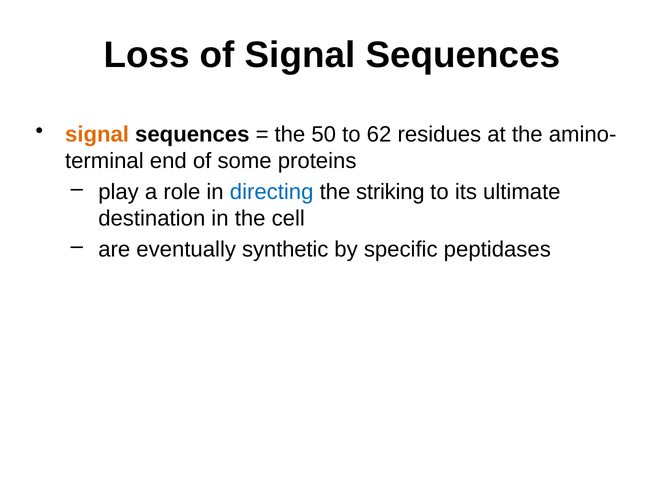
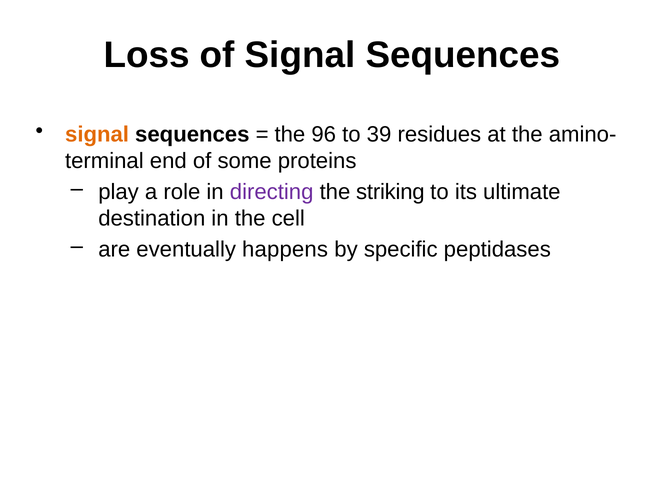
50: 50 -> 96 (324, 134)
62: 62 -> 39 (379, 134)
directing colour: blue -> purple (272, 192)
synthetic: synthetic -> happens (285, 249)
